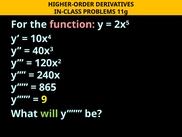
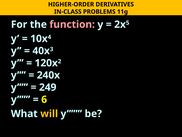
865: 865 -> 249 (48, 87)
9: 9 -> 6 (44, 99)
will colour: light green -> yellow (49, 113)
